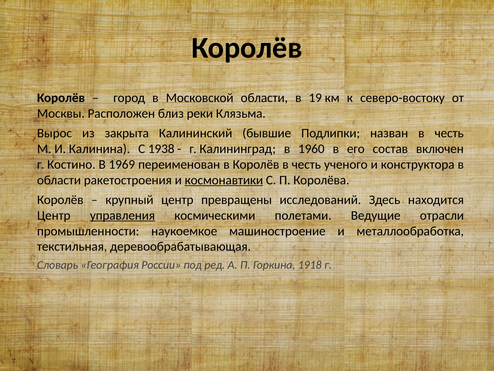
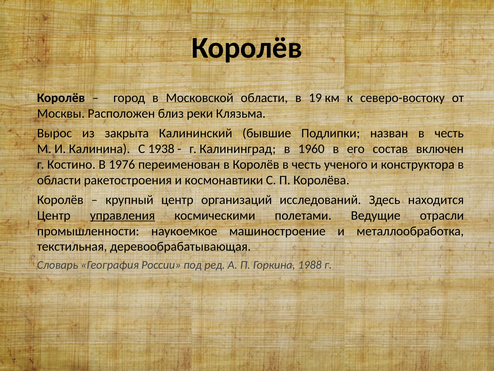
1969: 1969 -> 1976 (122, 164)
космонавтики underline: present -> none (224, 180)
превращены: превращены -> организаций (237, 199)
1918: 1918 -> 1988 (310, 265)
